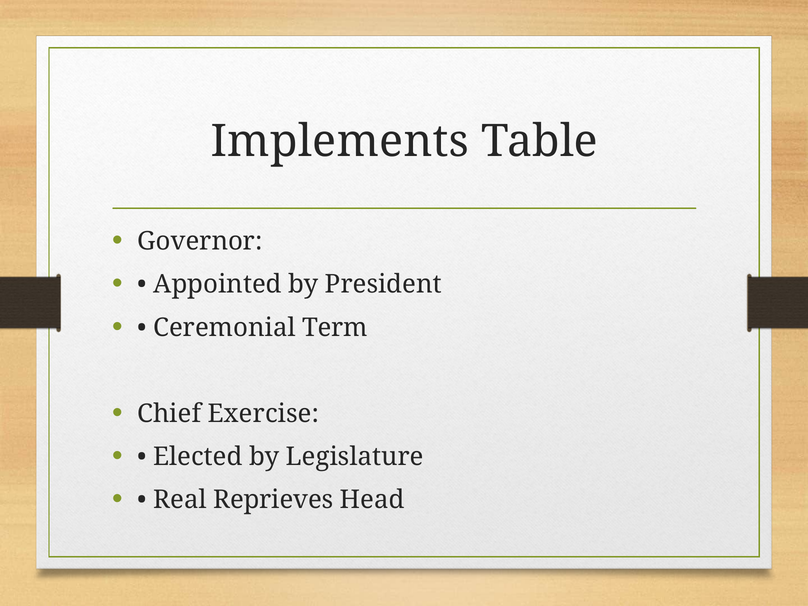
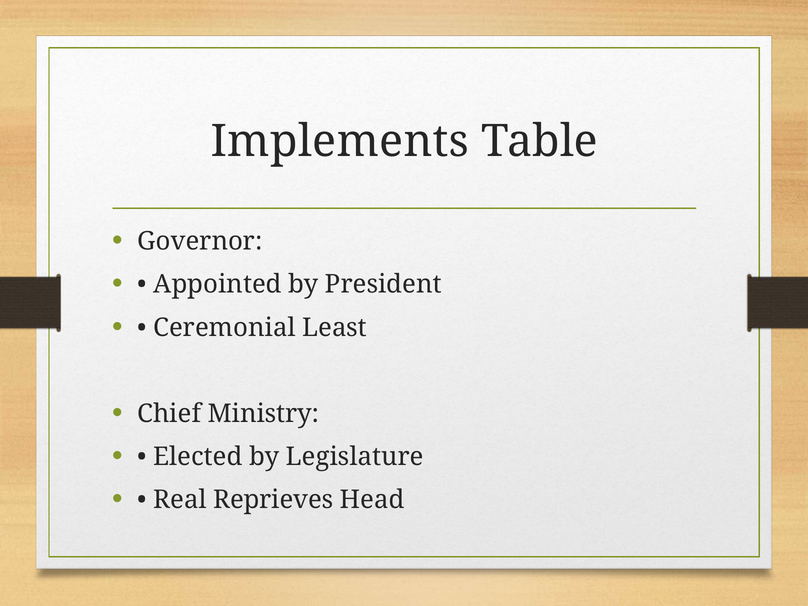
Term: Term -> Least (335, 328)
Exercise: Exercise -> Ministry (264, 414)
